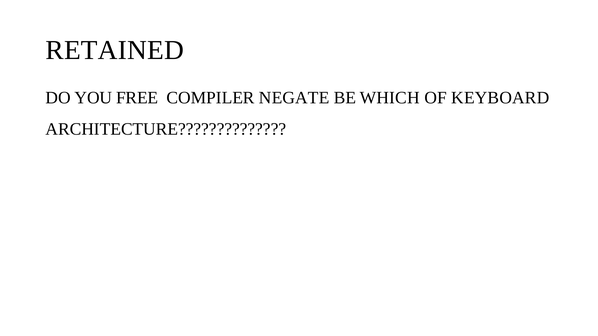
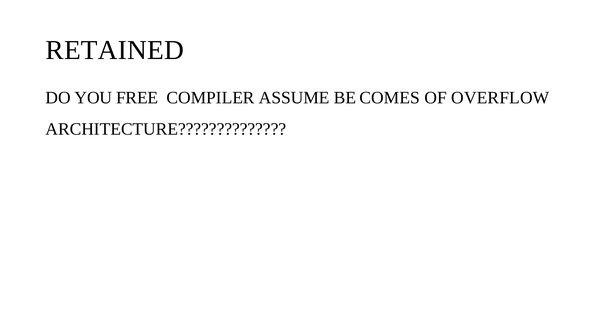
NEGATE: NEGATE -> ASSUME (294, 98)
WHICH: WHICH -> COMES (390, 98)
KEYBOARD: KEYBOARD -> OVERFLOW (500, 98)
